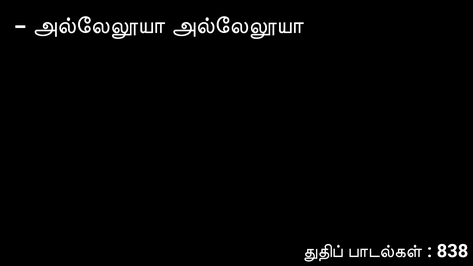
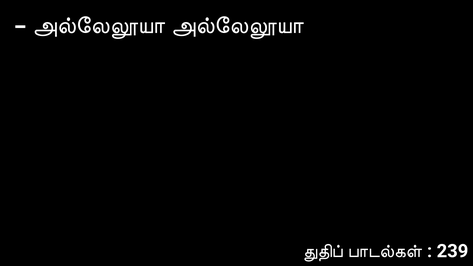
838: 838 -> 239 (452, 251)
